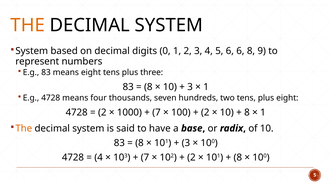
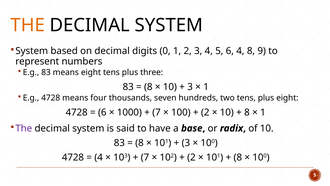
6 6: 6 -> 4 (240, 51)
2: 2 -> 6 (102, 112)
The colour: orange -> purple (24, 128)
